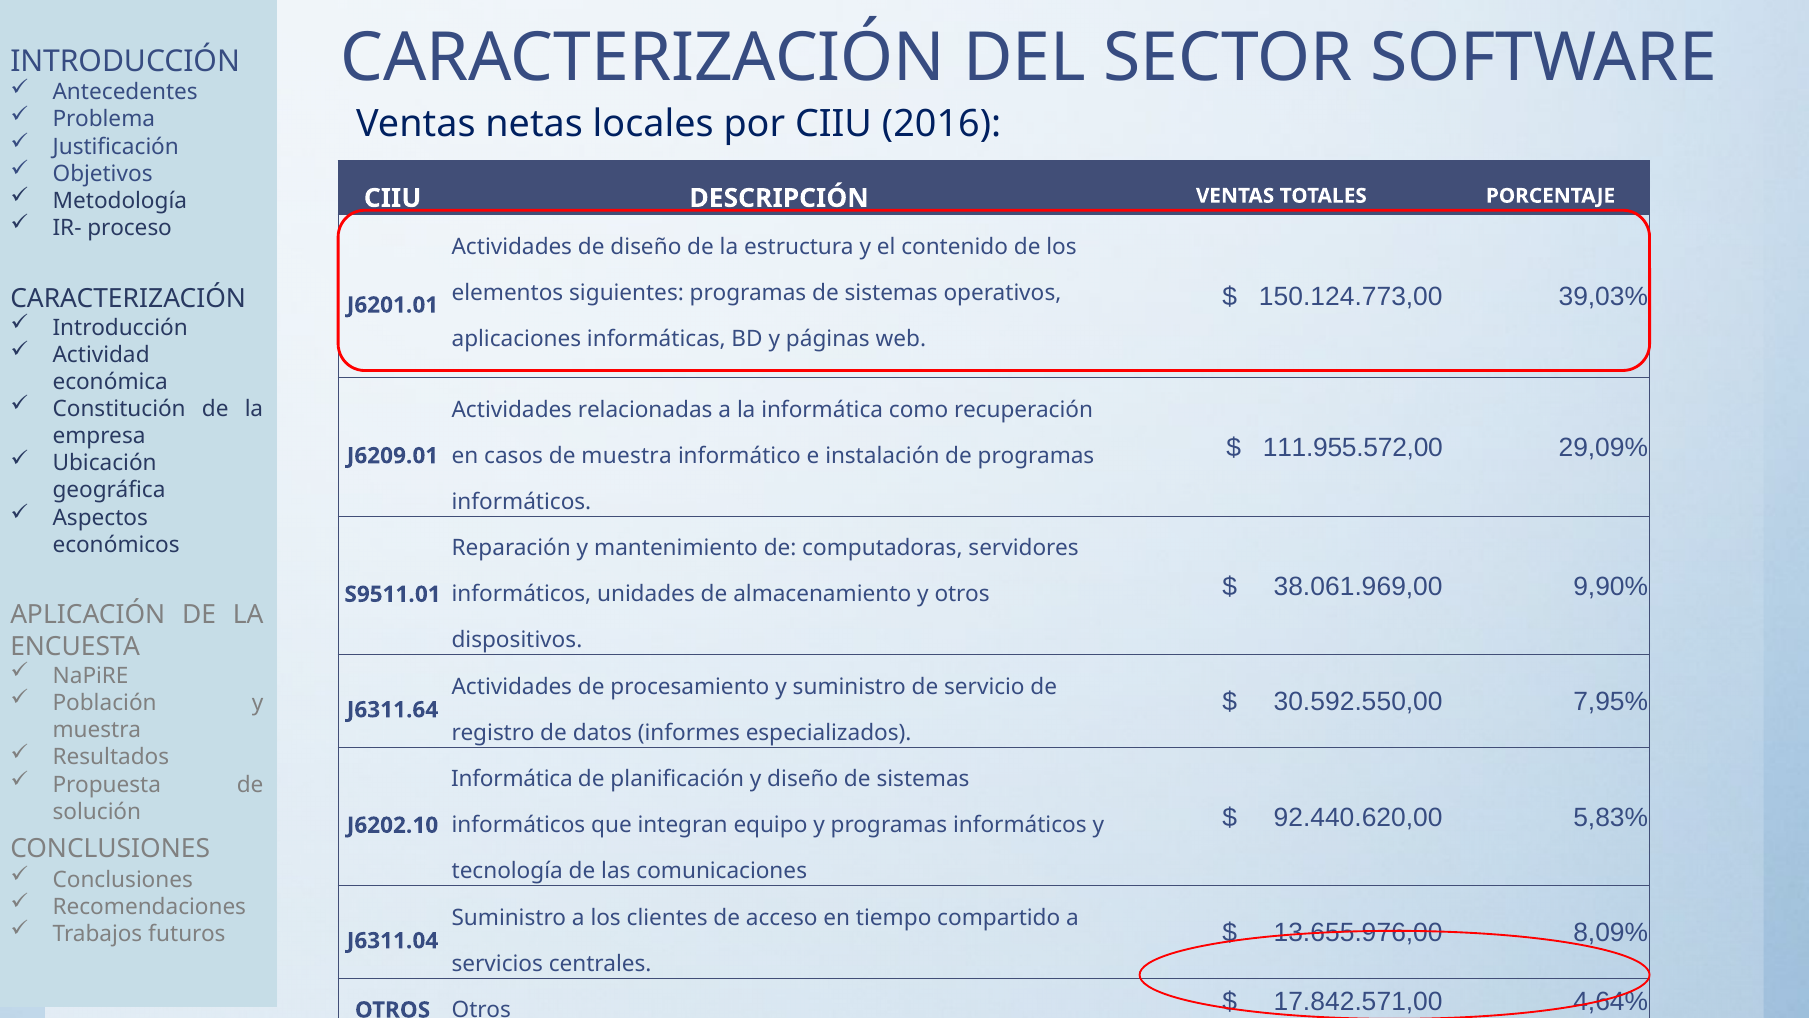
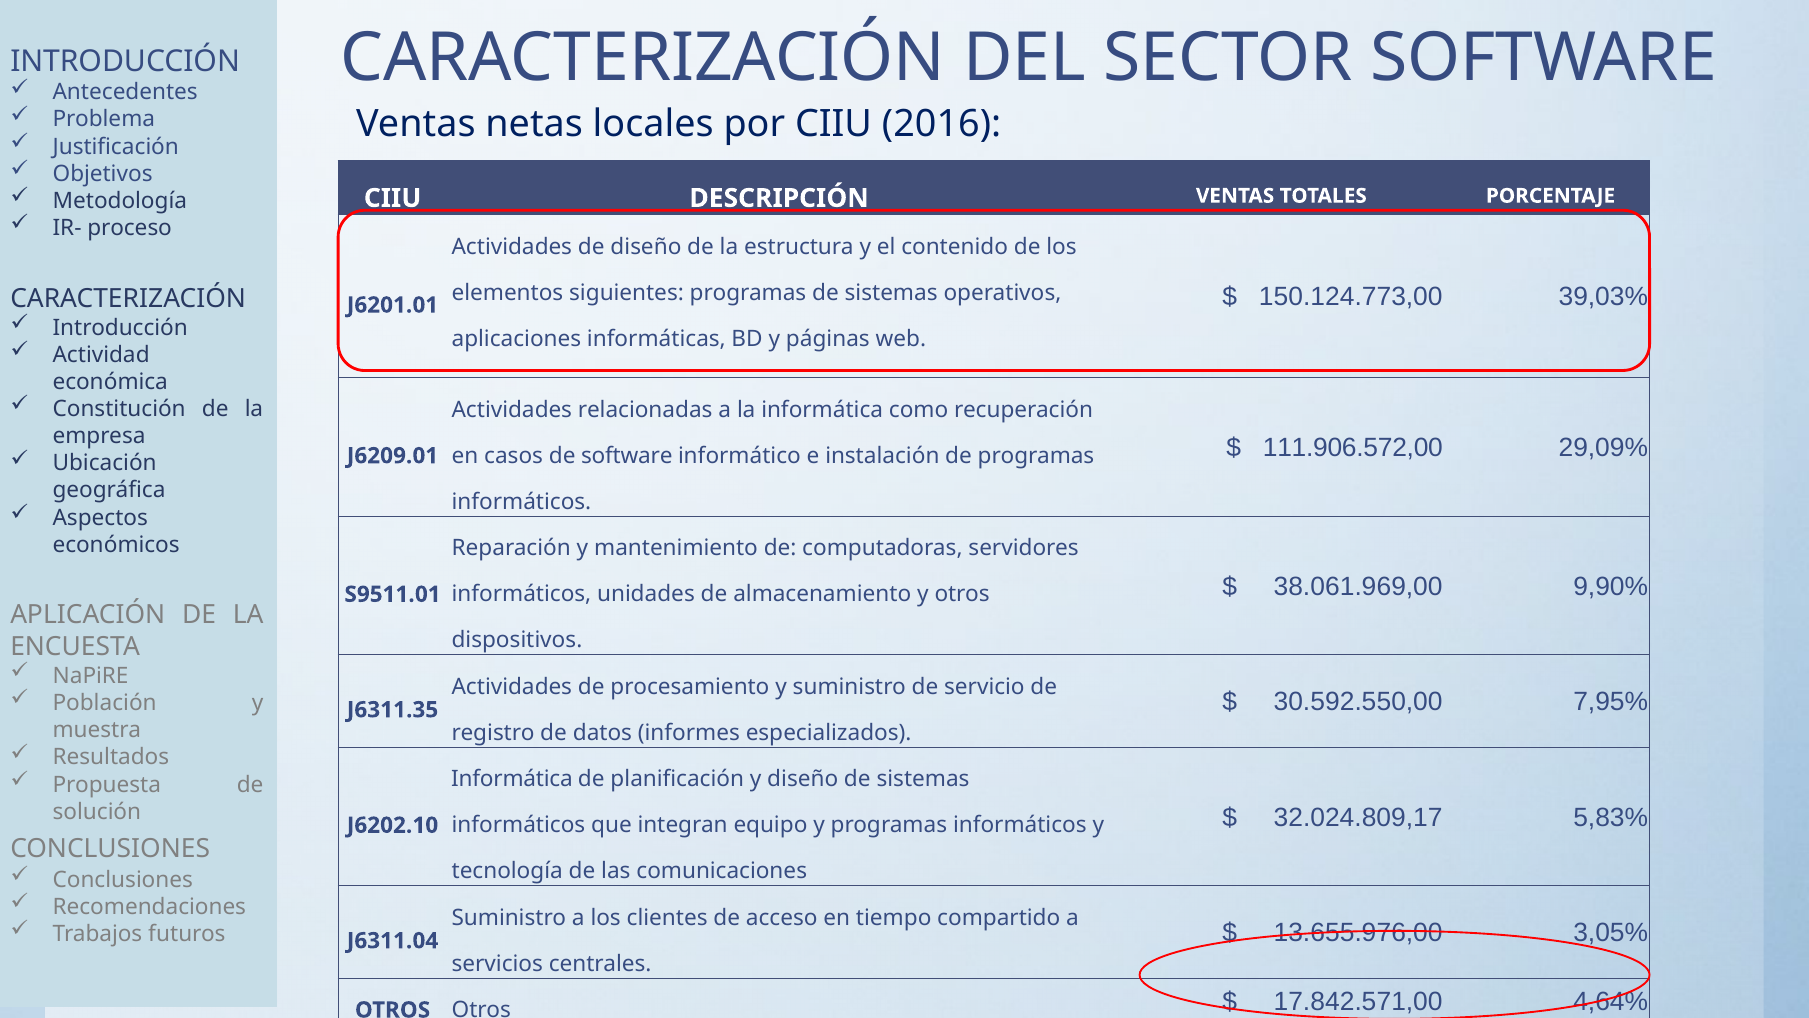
111.955.572,00: 111.955.572,00 -> 111.906.572,00 (1353, 448)
de muestra: muestra -> software (627, 456)
J6311.64: J6311.64 -> J6311.35 (393, 710)
92.440.620,00: 92.440.620,00 -> 32.024.809,17 (1358, 817)
8,09%: 8,09% -> 3,05% (1611, 933)
